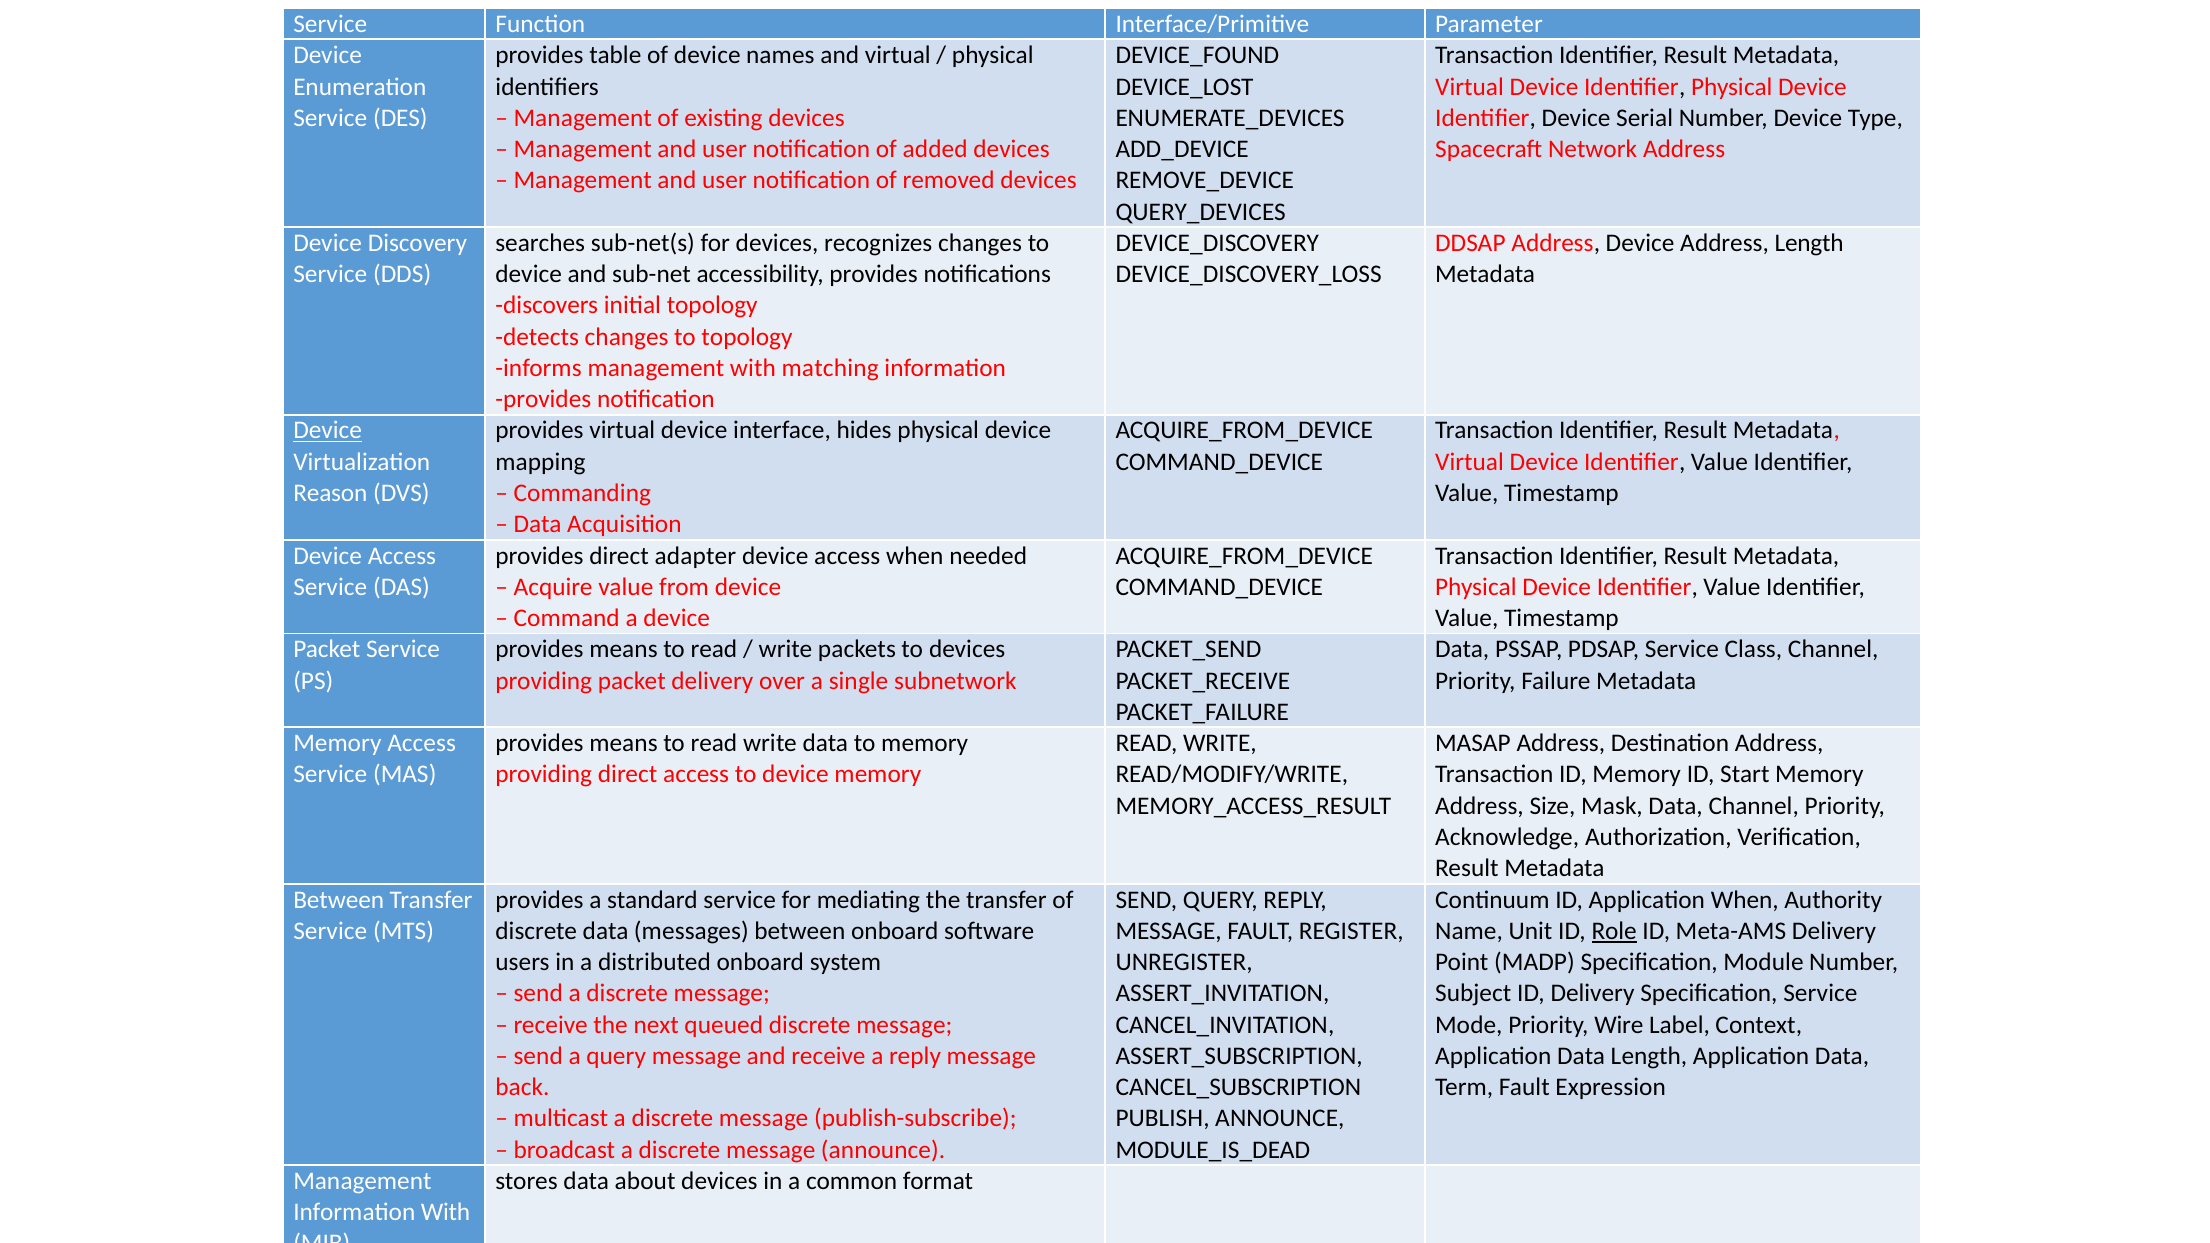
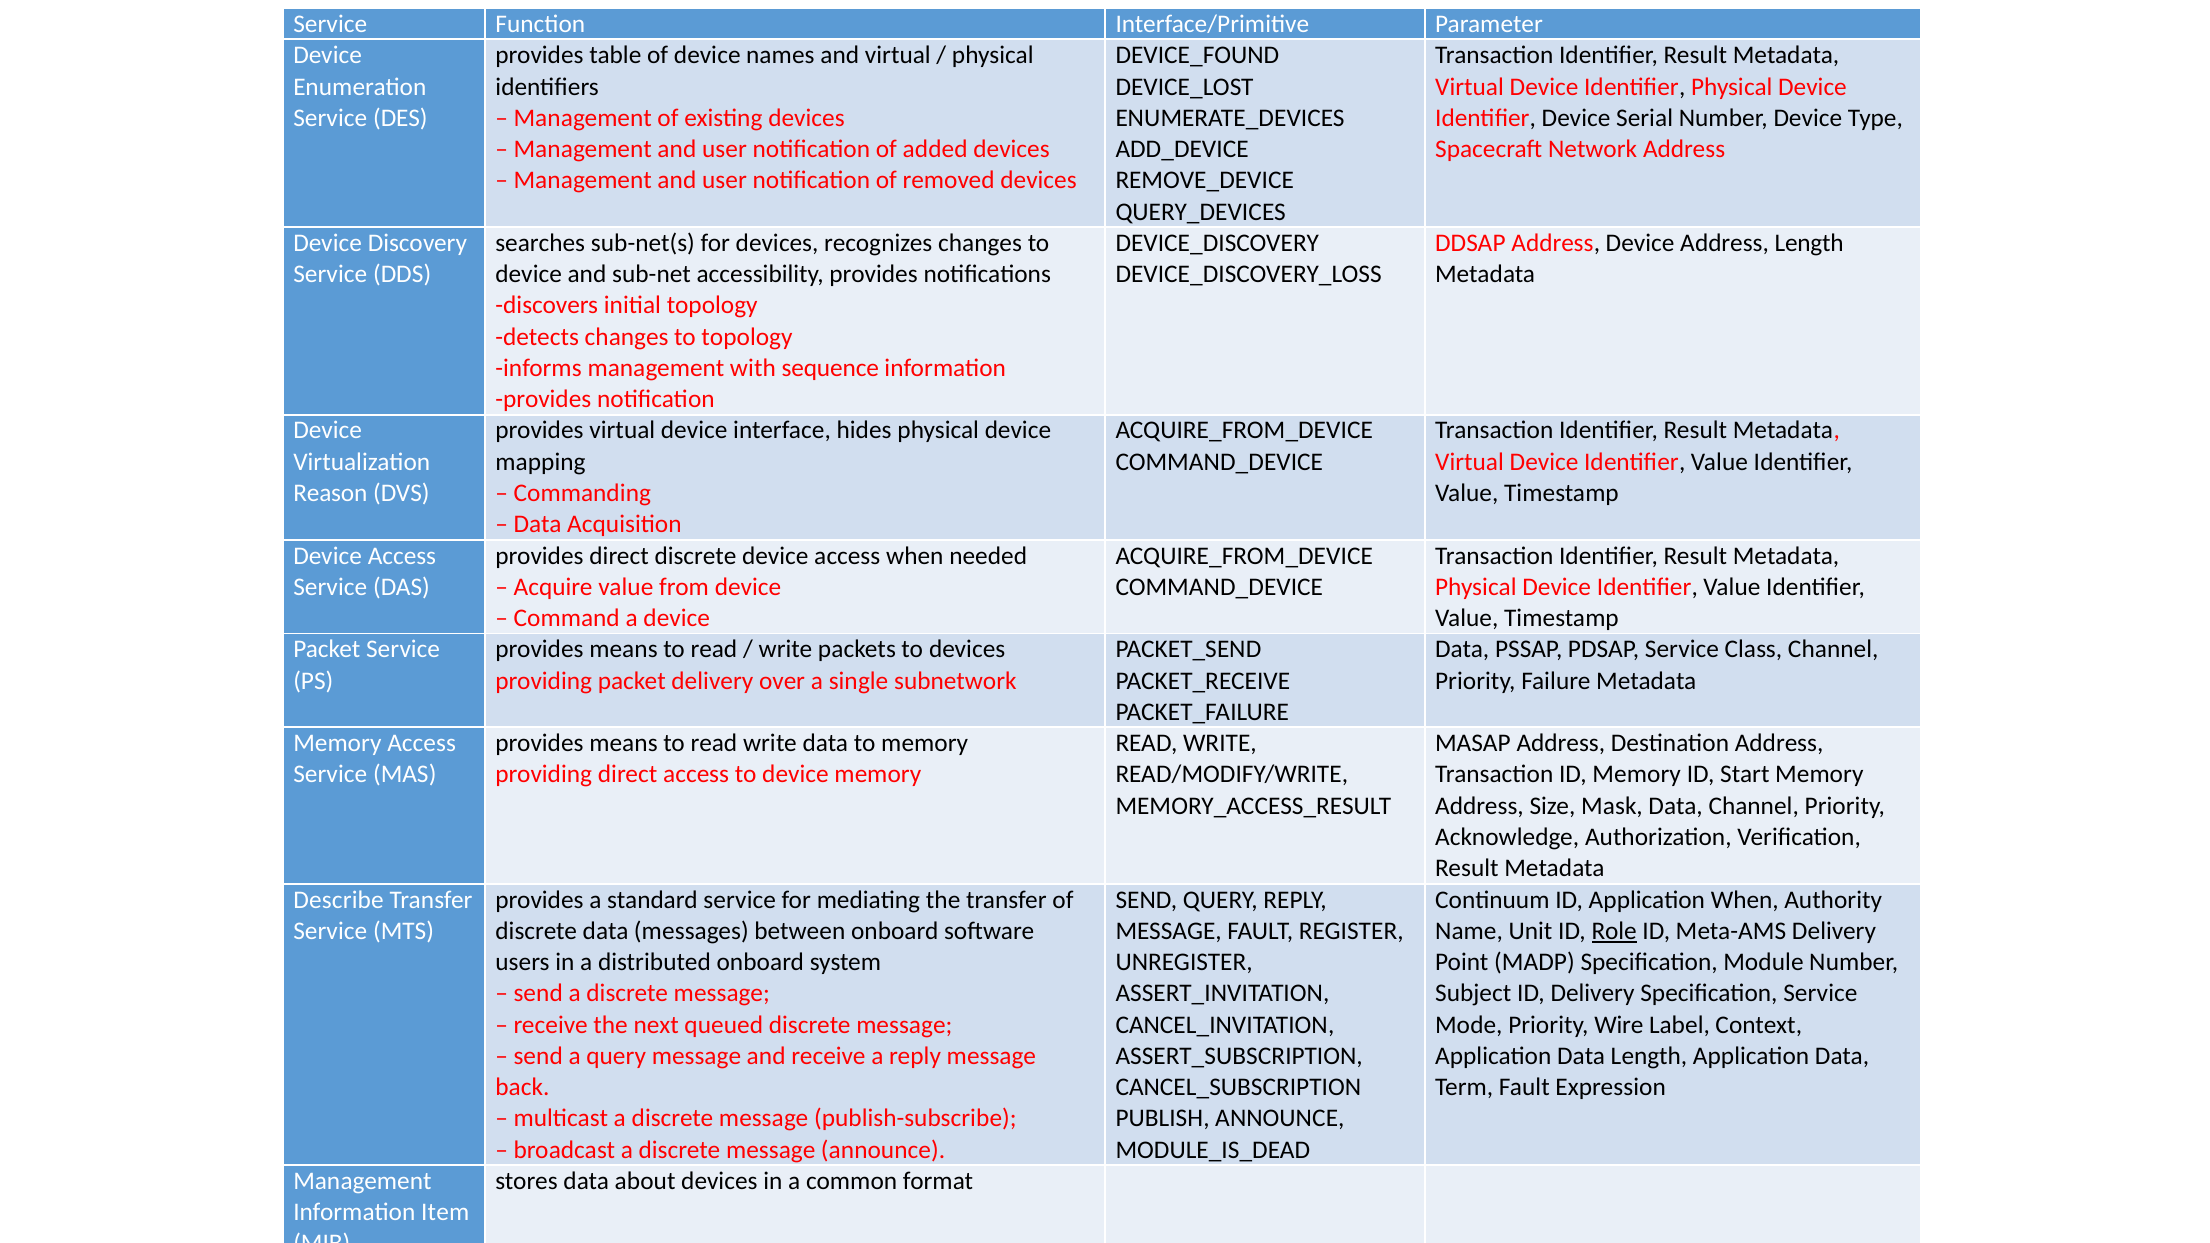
matching: matching -> sequence (830, 368)
Device underline: present -> none (328, 431)
direct adapter: adapter -> discrete (696, 556)
Between: Between -> Describe (339, 900)
Information With: With -> Item (445, 1212)
